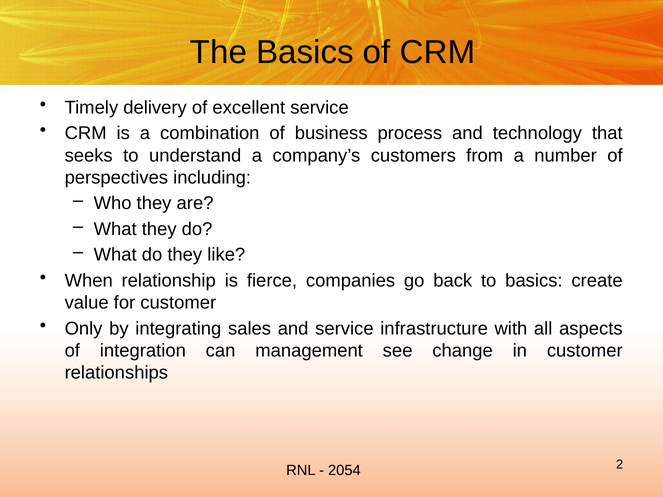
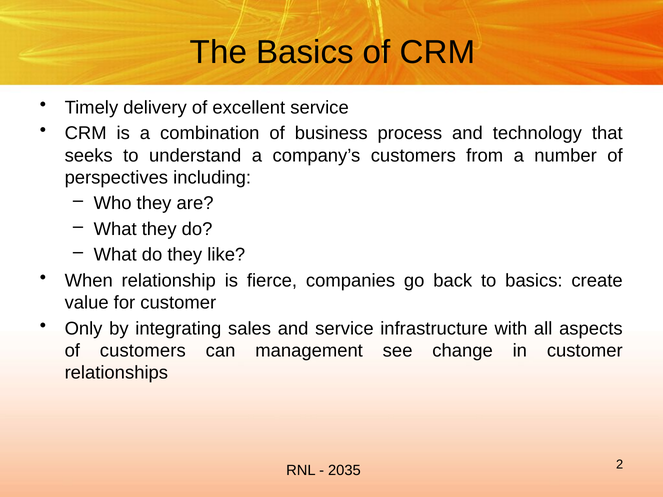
of integration: integration -> customers (143, 351)
2054: 2054 -> 2035 (344, 471)
